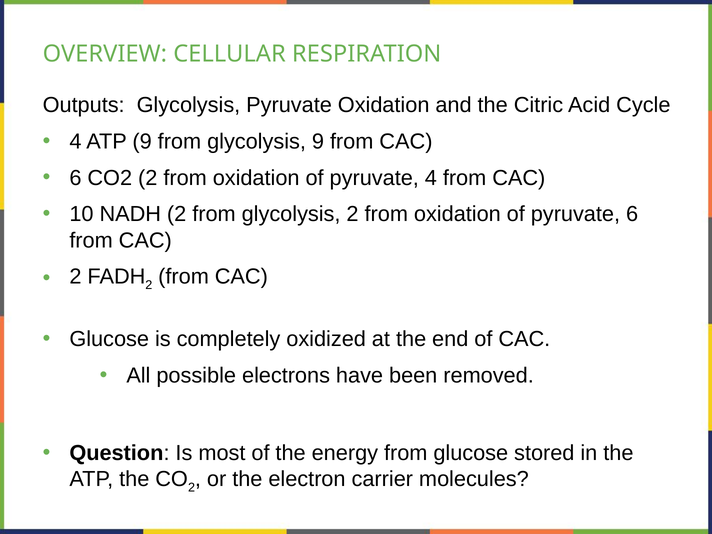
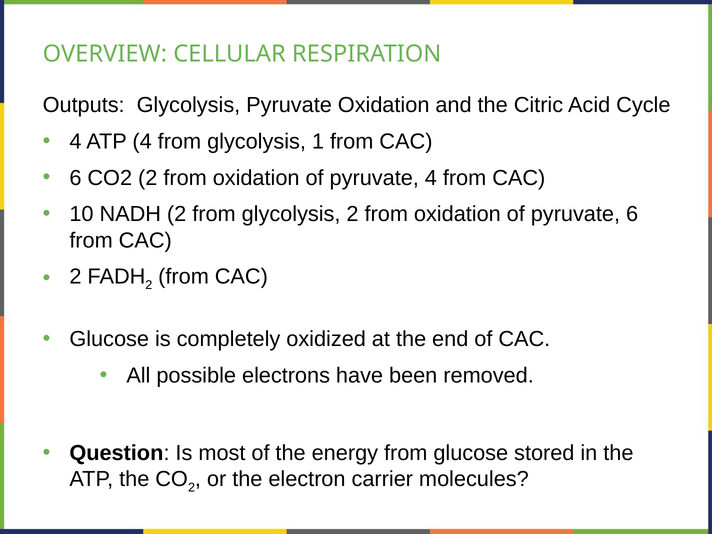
ATP 9: 9 -> 4 (142, 142)
glycolysis 9: 9 -> 1 (318, 142)
